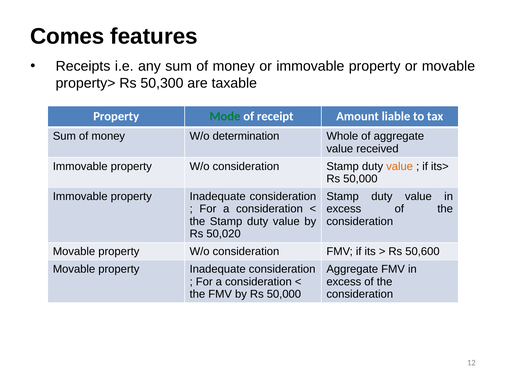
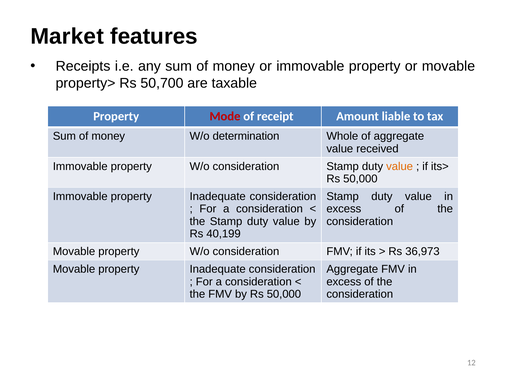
Comes: Comes -> Market (67, 36)
50,300: 50,300 -> 50,700 (162, 83)
Mode colour: green -> red (225, 116)
50,020: 50,020 -> 40,199 (224, 234)
50,600: 50,600 -> 36,973 (422, 251)
